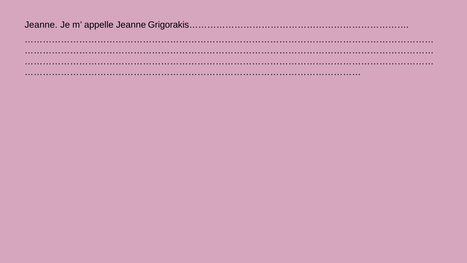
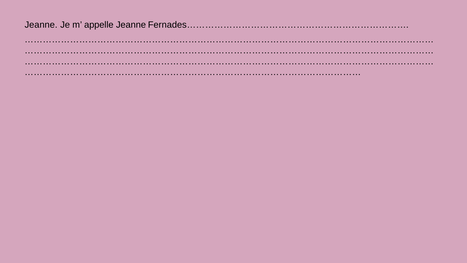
Grigorakis………………………………………………………………: Grigorakis……………………………………………………………… -> Fernades……………………………………………………………… (278, 25)
